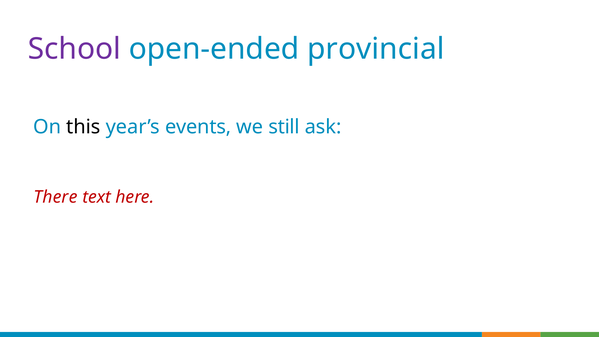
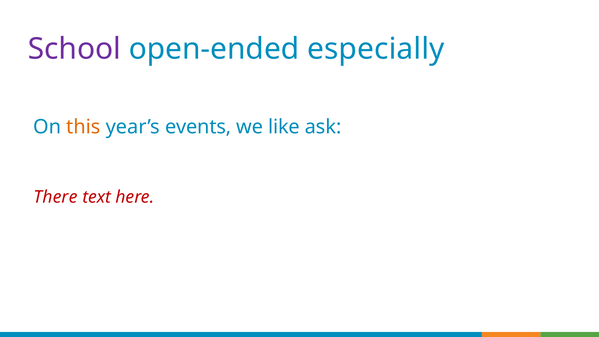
provincial: provincial -> especially (376, 49)
this colour: black -> orange (83, 127)
still: still -> like (284, 127)
